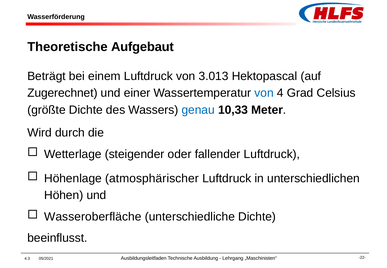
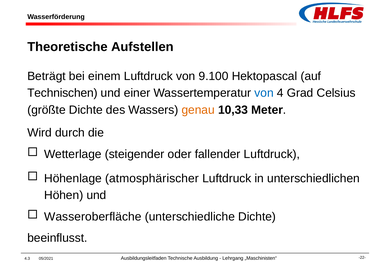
Aufgebaut: Aufgebaut -> Aufstellen (142, 47)
3.013: 3.013 -> 9.100 (214, 76)
Zugerechnet: Zugerechnet -> Technischen (62, 93)
genau colour: blue -> orange (198, 110)
